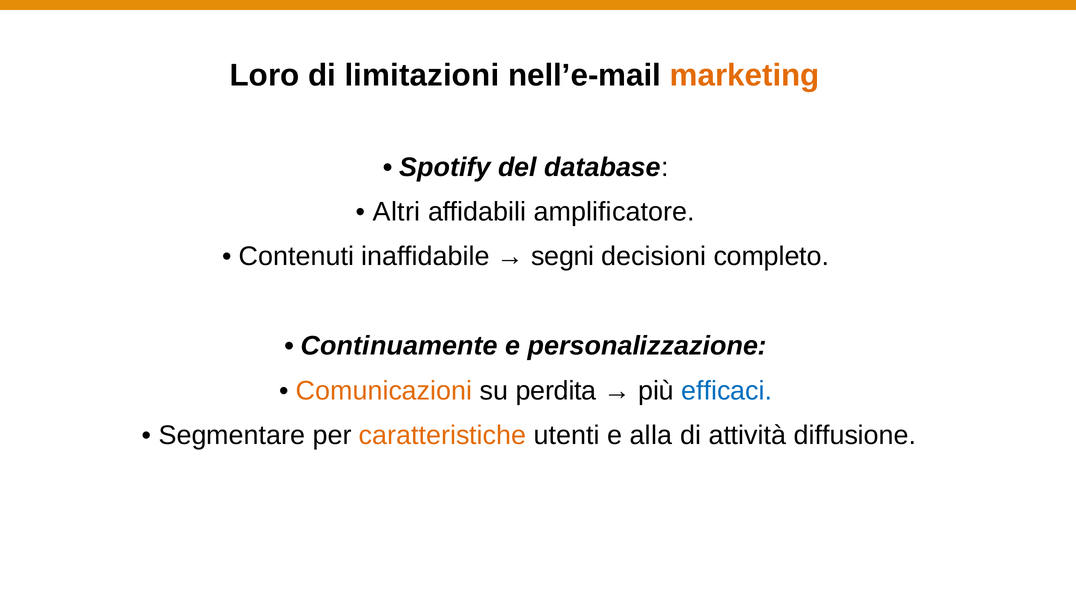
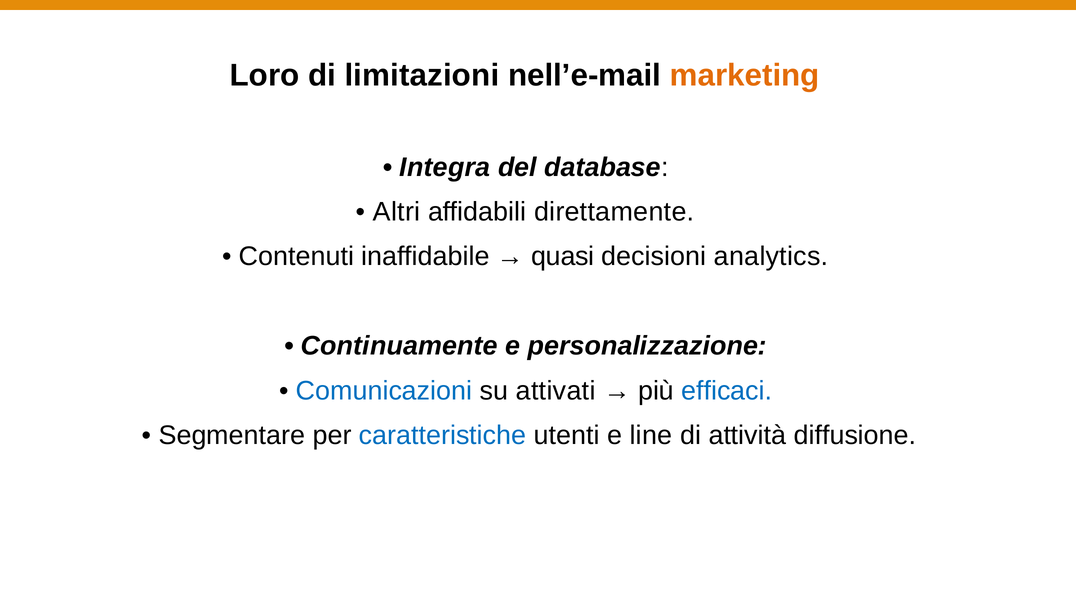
Spotify: Spotify -> Integra (445, 167)
amplificatore: amplificatore -> direttamente (614, 212)
segni: segni -> quasi (563, 257)
completo: completo -> analytics (771, 257)
Comunicazioni colour: orange -> blue (384, 391)
perdita: perdita -> attivati (556, 391)
caratteristiche colour: orange -> blue (443, 436)
alla: alla -> line (651, 436)
